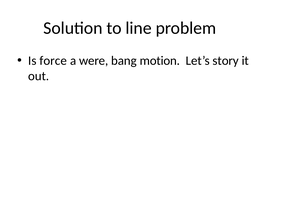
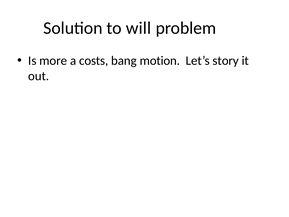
line: line -> will (138, 28)
force: force -> more (53, 61)
were: were -> costs (94, 61)
